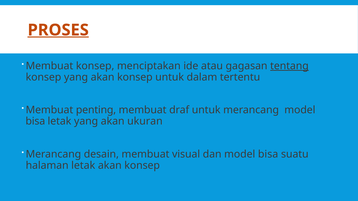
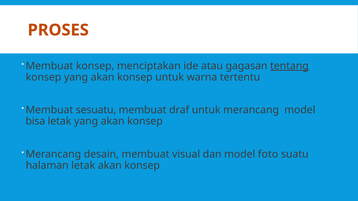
PROSES underline: present -> none (58, 30)
dalam: dalam -> warna (202, 77)
penting: penting -> sesuatu (96, 110)
letak yang akan ukuran: ukuran -> konsep (145, 121)
dan model bisa: bisa -> foto (268, 154)
